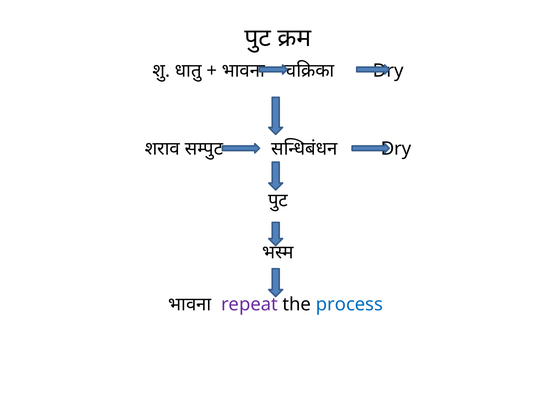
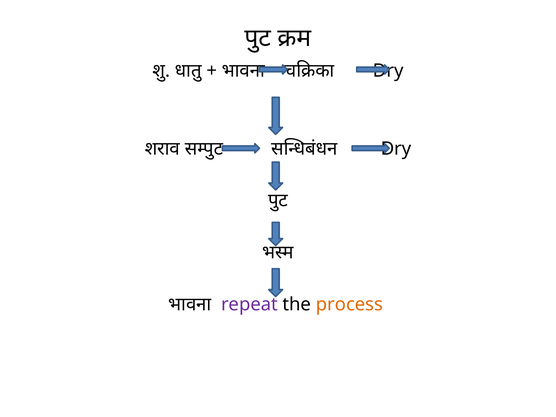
process colour: blue -> orange (349, 304)
